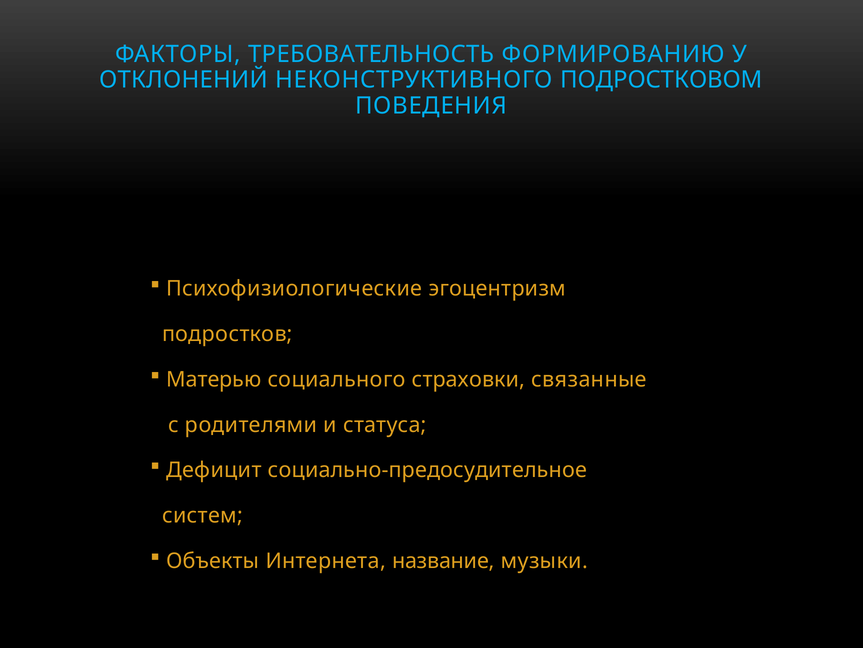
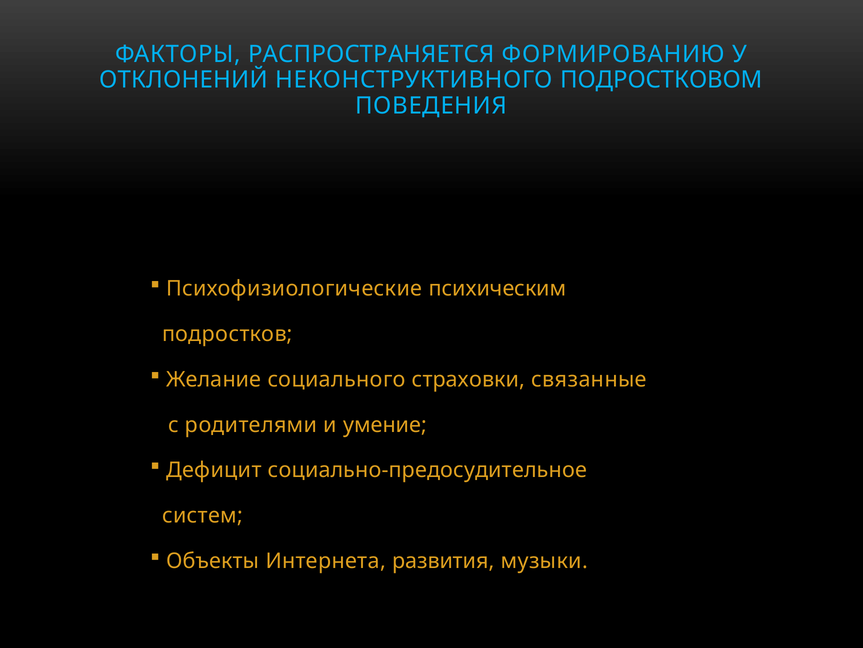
ТРЕБОВАТЕЛЬНОСТЬ: ТРЕБОВАТЕЛЬНОСТЬ -> РАСПРОСТРАНЯЕТСЯ (371, 54)
эгоцентризм: эгоцентризм -> психическим (498, 288)
Матерью: Матерью -> Желание (214, 379)
статуса: статуса -> умение (385, 424)
название: название -> развития (443, 560)
